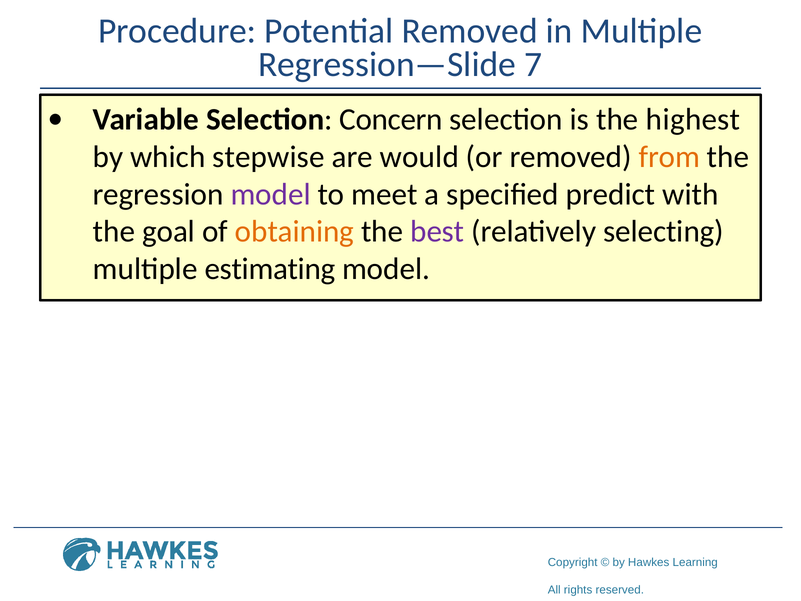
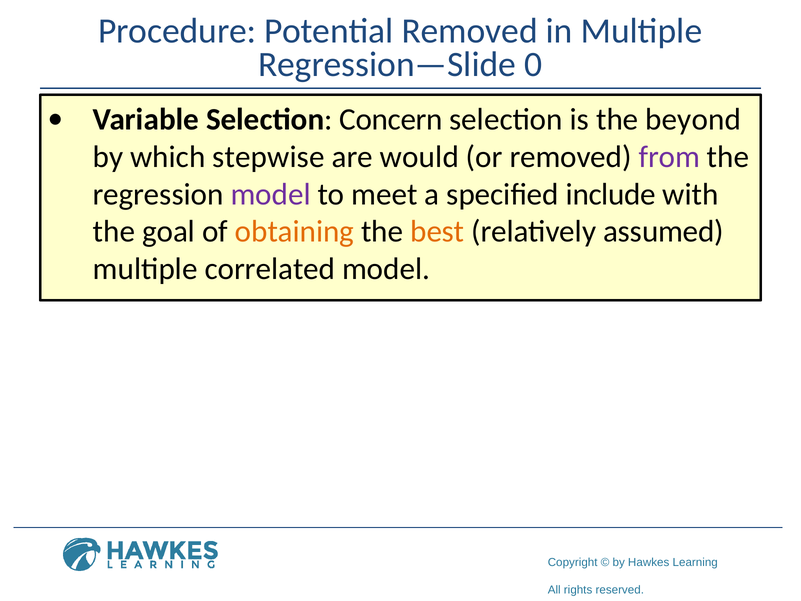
7: 7 -> 0 (533, 65)
highest: highest -> beyond (693, 120)
from colour: orange -> purple (669, 157)
predict: predict -> include (611, 194)
best colour: purple -> orange (437, 231)
selecting: selecting -> assumed (664, 231)
estimating: estimating -> correlated (270, 269)
